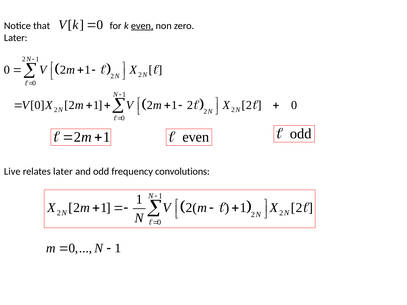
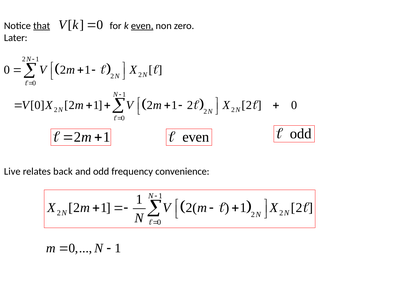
that underline: none -> present (42, 26)
relates later: later -> back (63, 172)
convolutions: convolutions -> convenience (182, 172)
